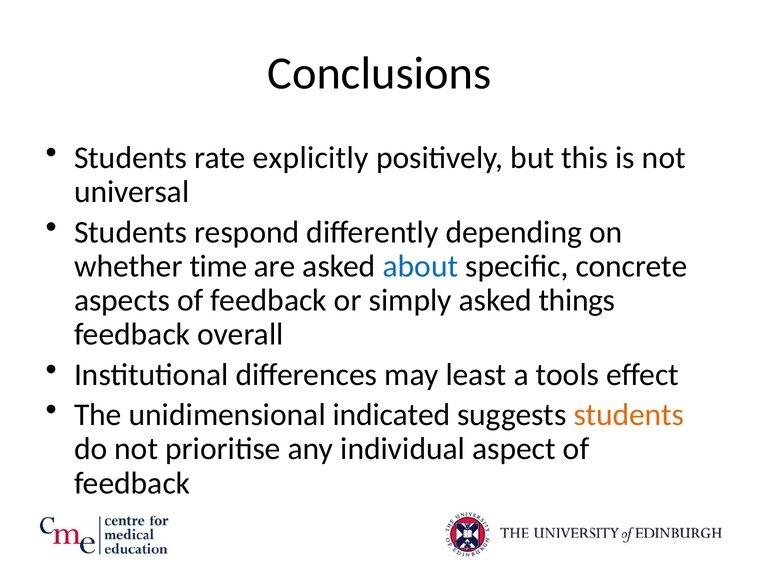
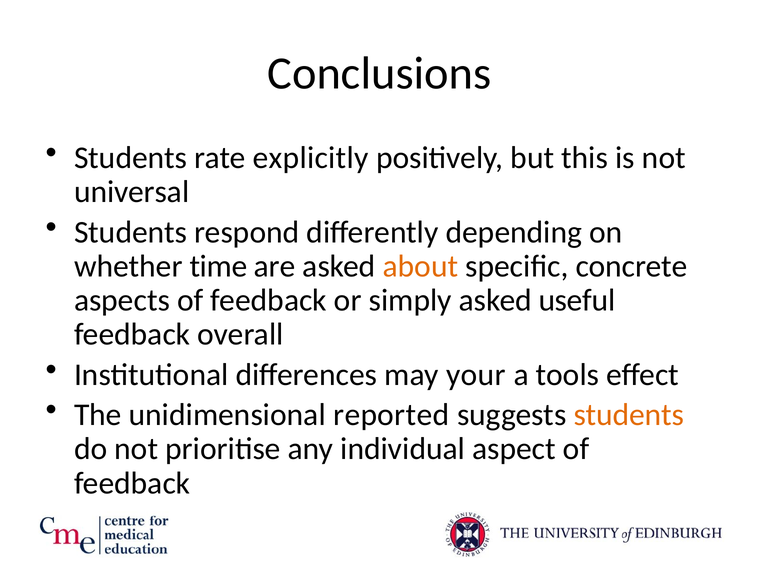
about colour: blue -> orange (420, 266)
things: things -> useful (577, 300)
least: least -> your (476, 375)
indicated: indicated -> reported (391, 415)
